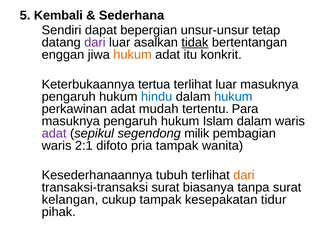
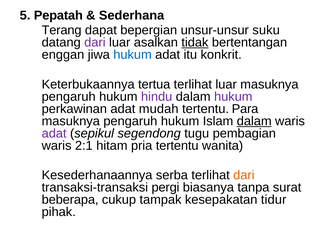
Kembali: Kembali -> Pepatah (58, 15)
Sendiri: Sendiri -> Terang (62, 30)
tetap: tetap -> suku (266, 30)
hukum colour: orange -> blue (133, 55)
hindu colour: blue -> purple (157, 97)
hukum colour: blue -> purple (233, 97)
dalam underline: none -> present (254, 122)
milik: milik -> tugu (197, 134)
difoto: difoto -> hitam (112, 146)
pria tampak: tampak -> tertentu (177, 146)
tubuh: tubuh -> serba (172, 176)
transaksi-transaksi surat: surat -> pergi (165, 188)
kelangan: kelangan -> beberapa (70, 200)
